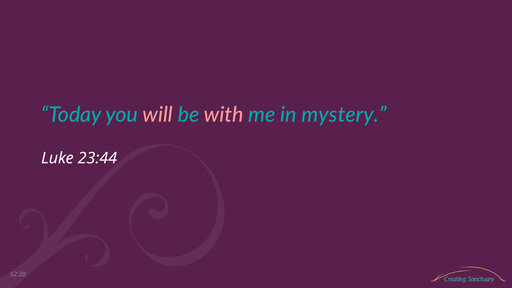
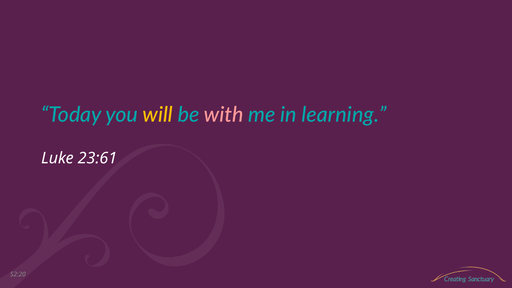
will colour: pink -> yellow (158, 115)
mystery: mystery -> learning (344, 115)
23:44: 23:44 -> 23:61 (97, 158)
